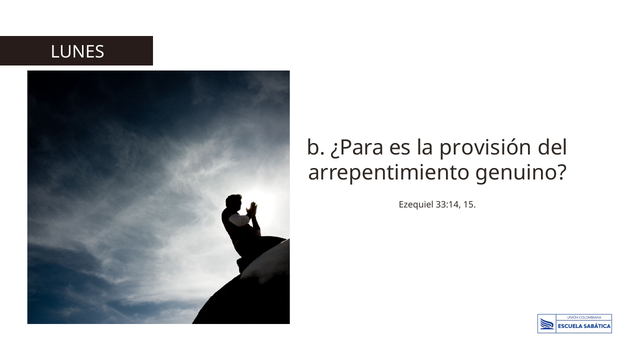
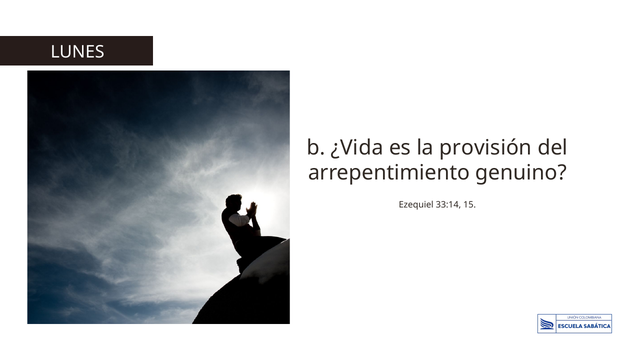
¿Para: ¿Para -> ¿Vida (357, 148)
